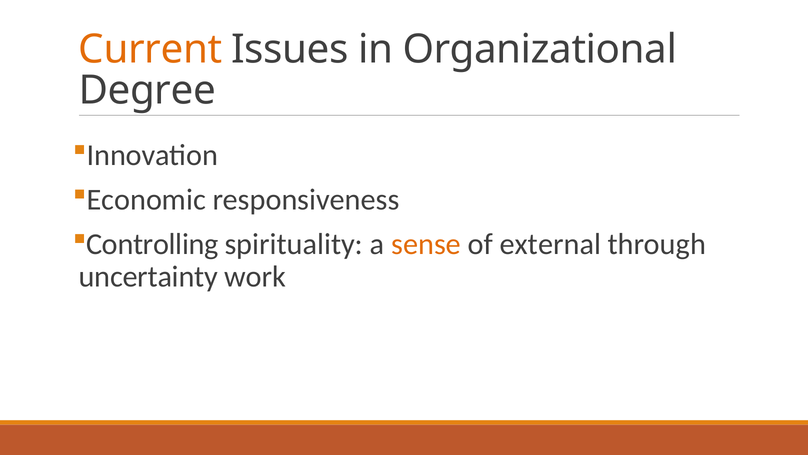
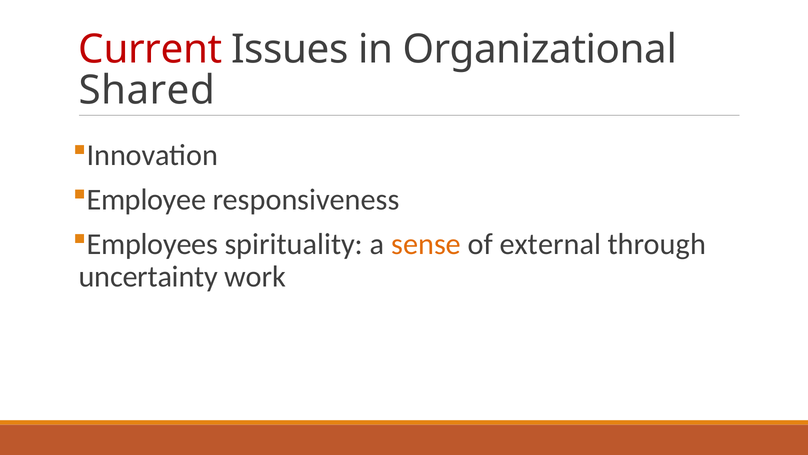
Current colour: orange -> red (150, 49)
Degree: Degree -> Shared (147, 91)
Economic: Economic -> Employee (146, 199)
Controlling: Controlling -> Employees (152, 244)
